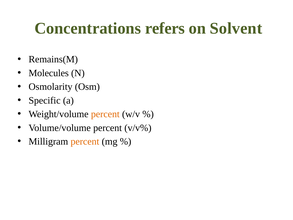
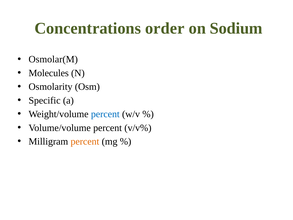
refers: refers -> order (165, 28)
Solvent: Solvent -> Sodium (236, 28)
Remains(M: Remains(M -> Osmolar(M (53, 59)
percent colour: orange -> blue (105, 114)
